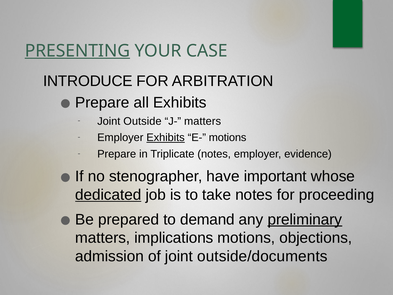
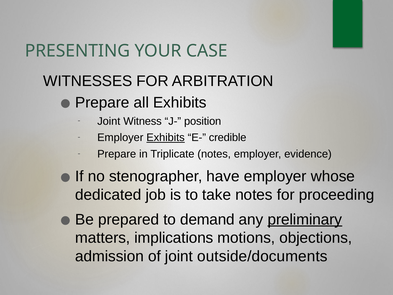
PRESENTING underline: present -> none (77, 51)
INTRODUCE: INTRODUCE -> WITNESSES (88, 81)
Outside: Outside -> Witness (143, 121)
J- matters: matters -> position (203, 121)
E- motions: motions -> credible (228, 137)
have important: important -> employer (275, 176)
dedicated underline: present -> none (108, 195)
